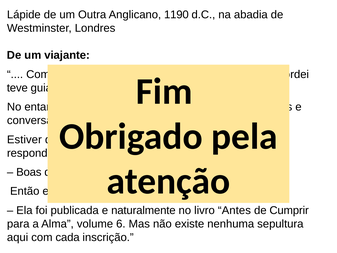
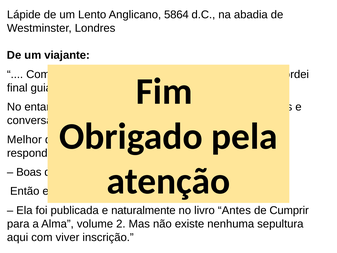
Outra: Outra -> Lento (92, 15)
1190: 1190 -> 5864 (176, 15)
teve: teve -> final (17, 88)
Estiver: Estiver -> Melhor (24, 139)
6: 6 -> 2 (121, 224)
cada: cada -> viver (68, 237)
